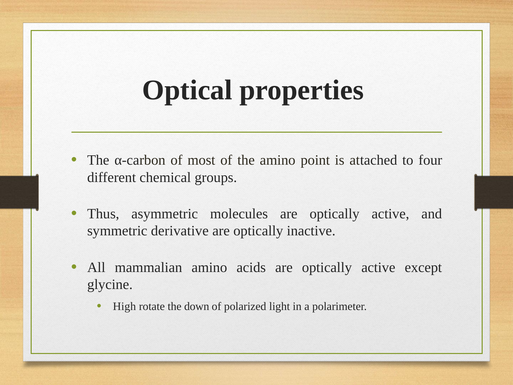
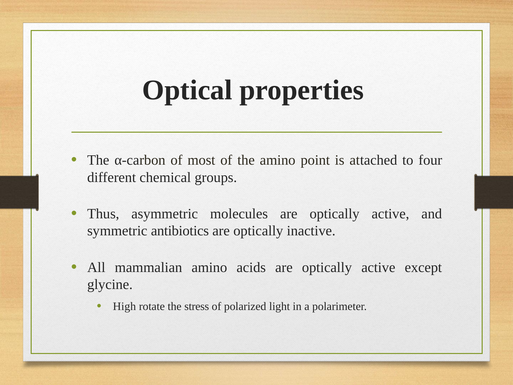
derivative: derivative -> antibiotics (180, 231)
down: down -> stress (197, 306)
